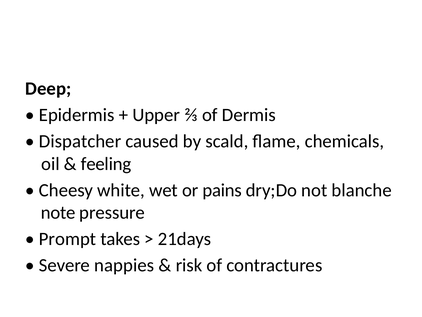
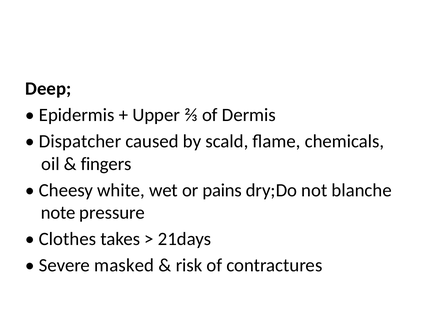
feeling: feeling -> fingers (106, 164)
Prompt: Prompt -> Clothes (68, 239)
nappies: nappies -> masked (124, 265)
